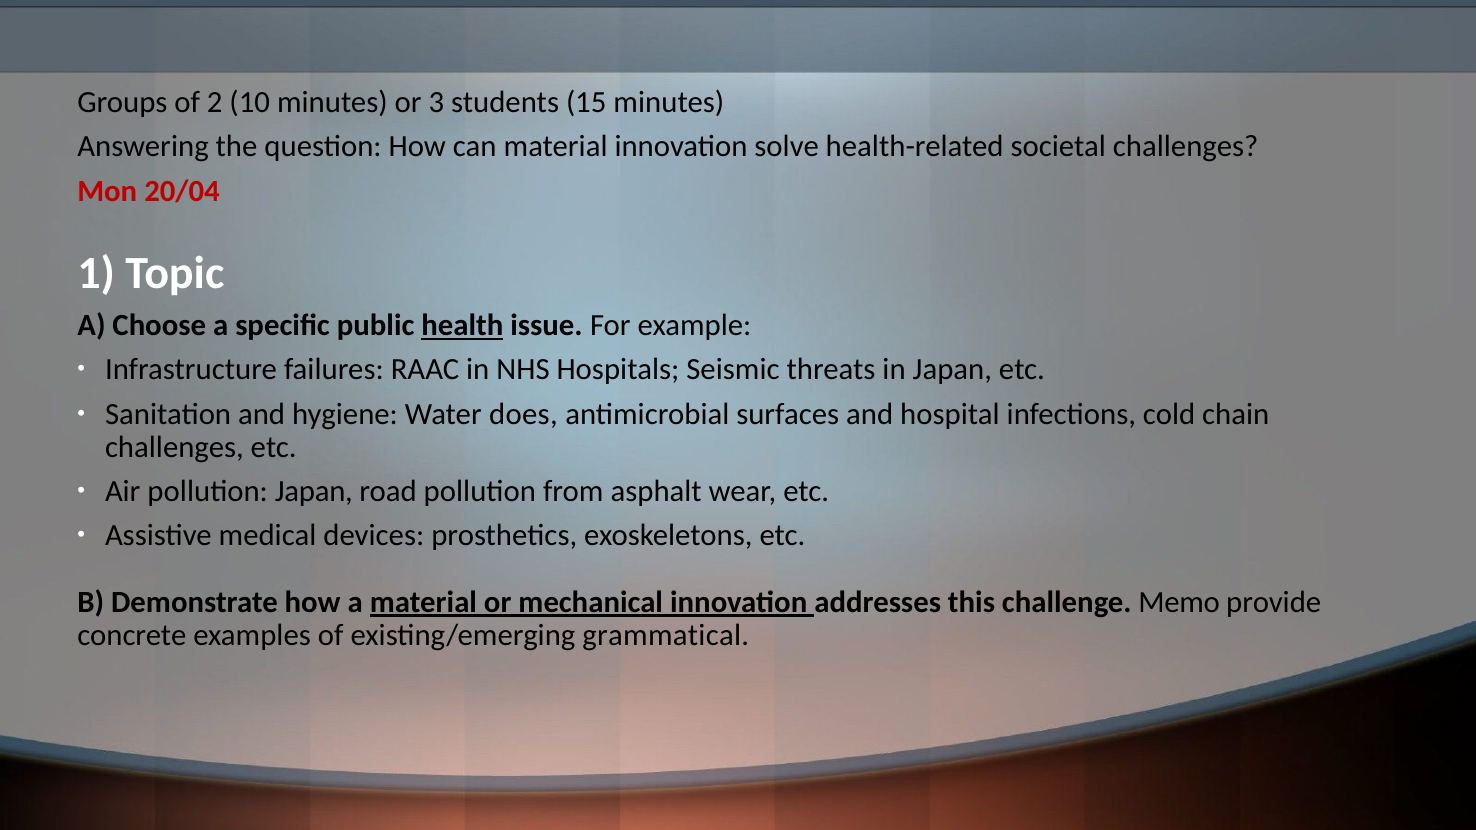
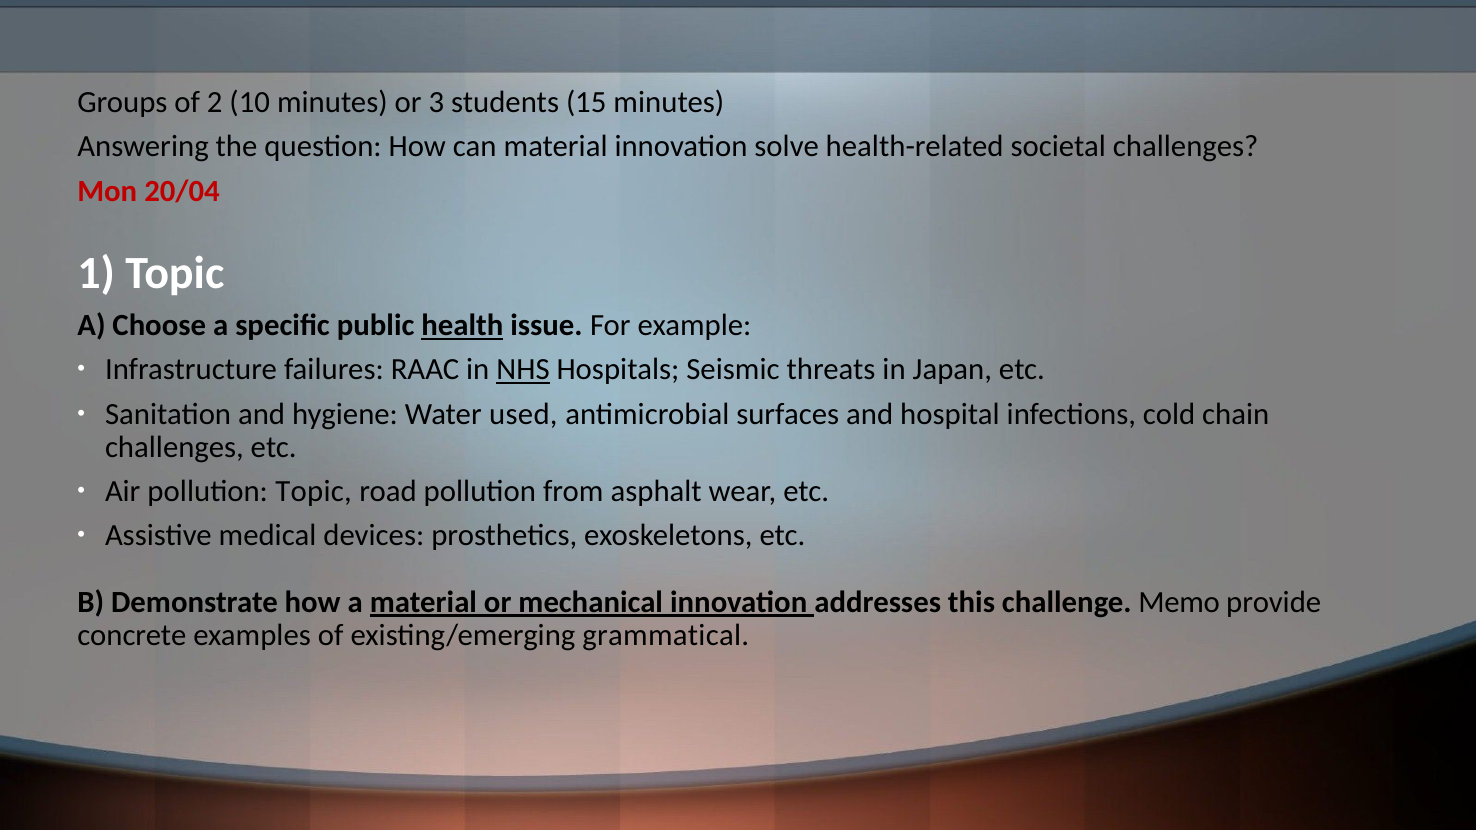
NHS underline: none -> present (523, 370)
does: does -> used (523, 414)
pollution Japan: Japan -> Topic (314, 492)
